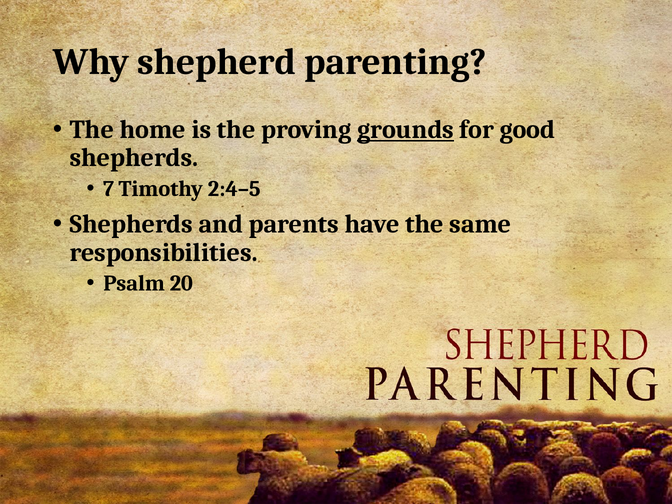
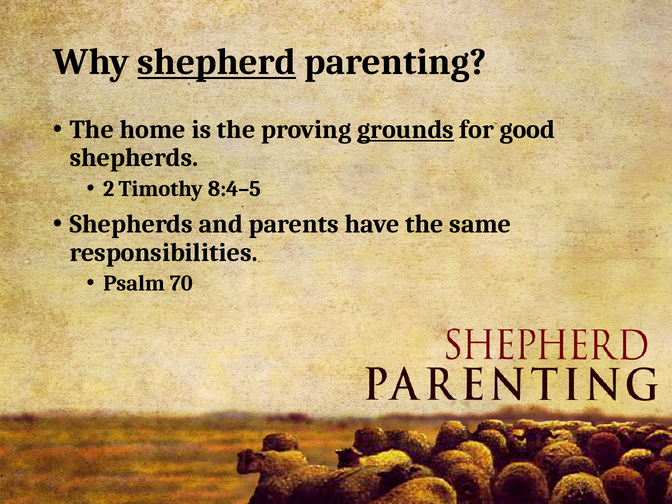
shepherd underline: none -> present (217, 62)
7: 7 -> 2 (109, 189)
2:4–5: 2:4–5 -> 8:4–5 (234, 189)
20: 20 -> 70 (181, 283)
